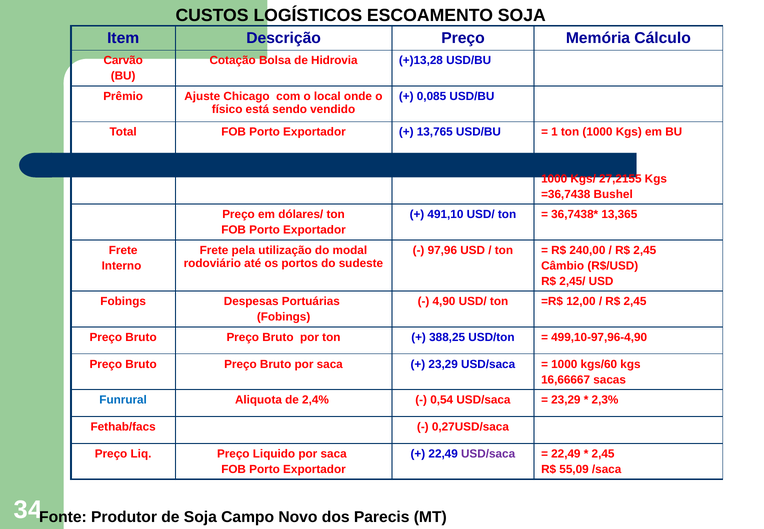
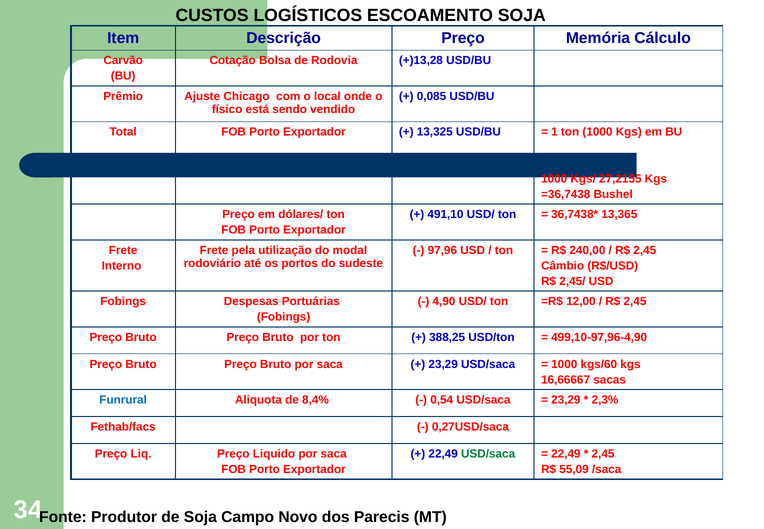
Hidrovia: Hidrovia -> Rodovia (334, 61)
13,765: 13,765 -> 13,325 (435, 132)
2,4%: 2,4% -> 8,4% (315, 400)
USD/saca colour: purple -> green (488, 454)
